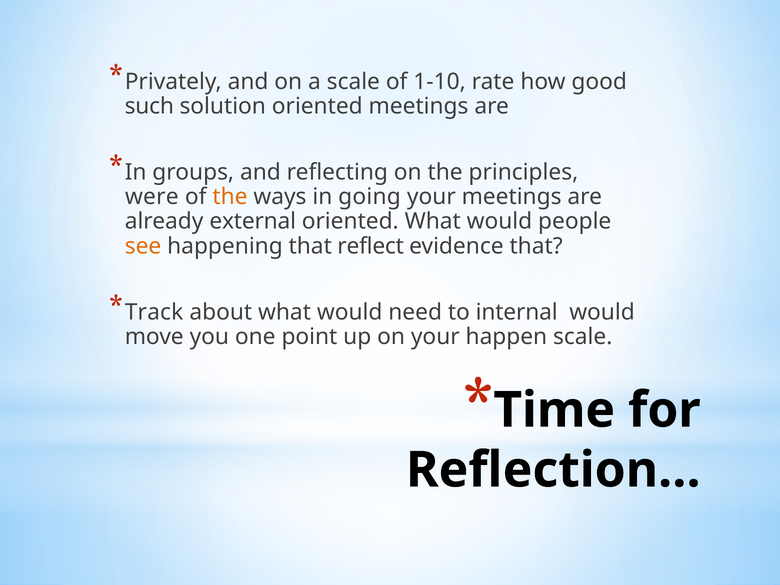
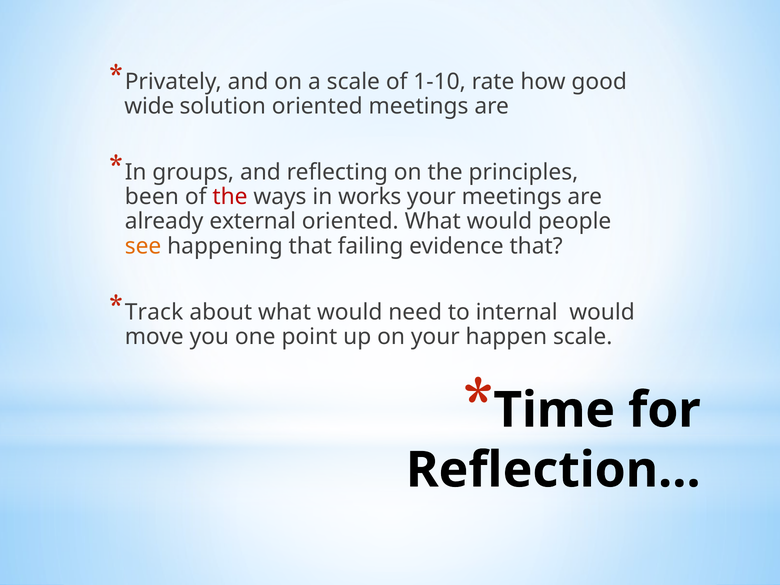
such: such -> wide (149, 106)
were: were -> been (152, 197)
the colour: orange -> red (230, 197)
going: going -> works (370, 197)
reflect: reflect -> failing (371, 246)
